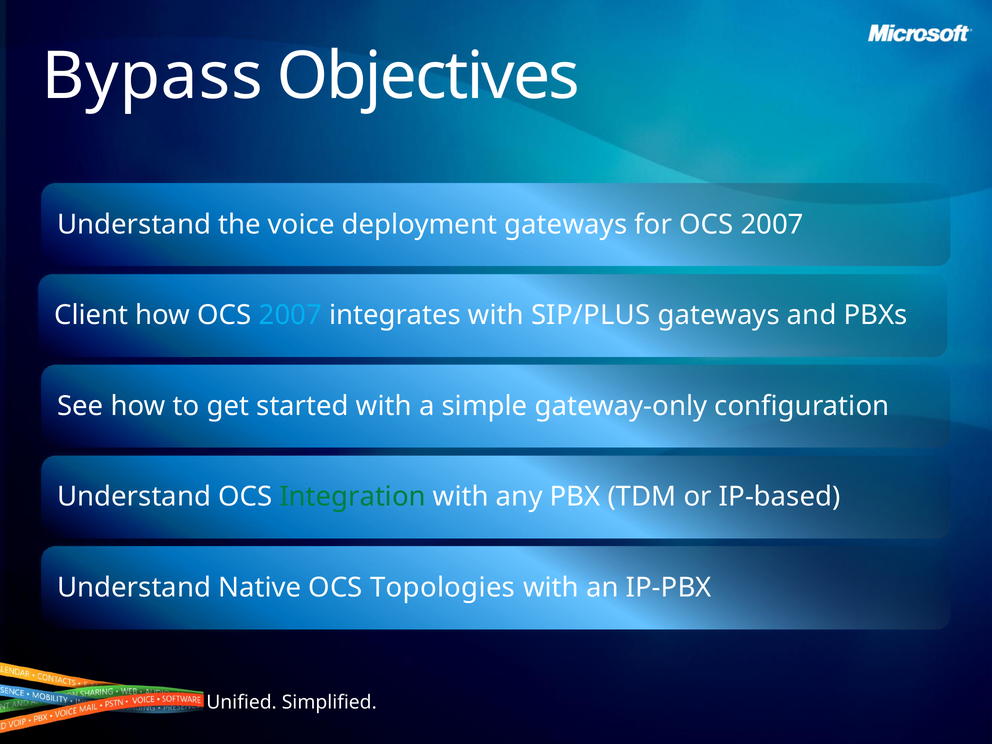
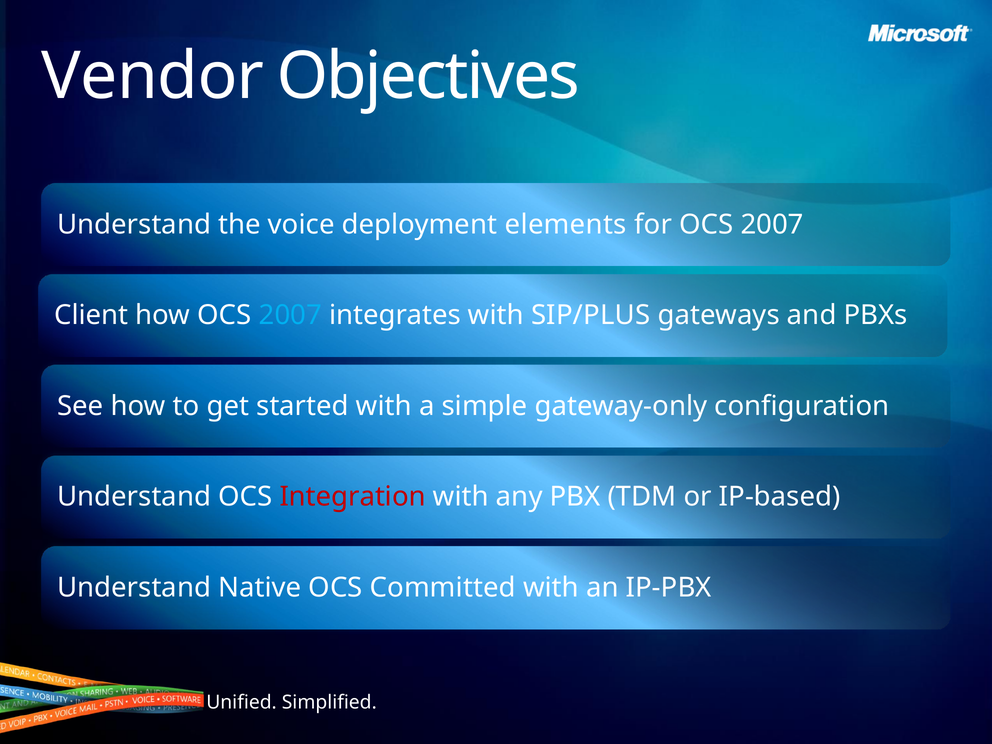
Bypass: Bypass -> Vendor (153, 77)
deployment gateways: gateways -> elements (566, 224)
Integration colour: green -> red (353, 497)
Topologies: Topologies -> Committed (443, 588)
